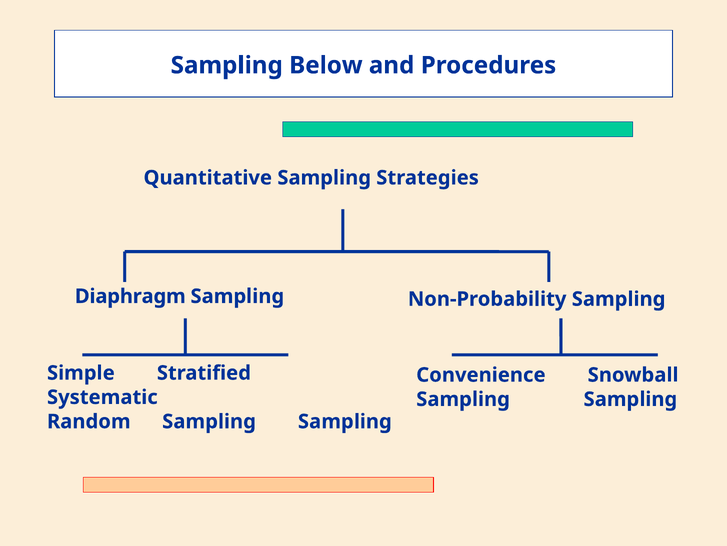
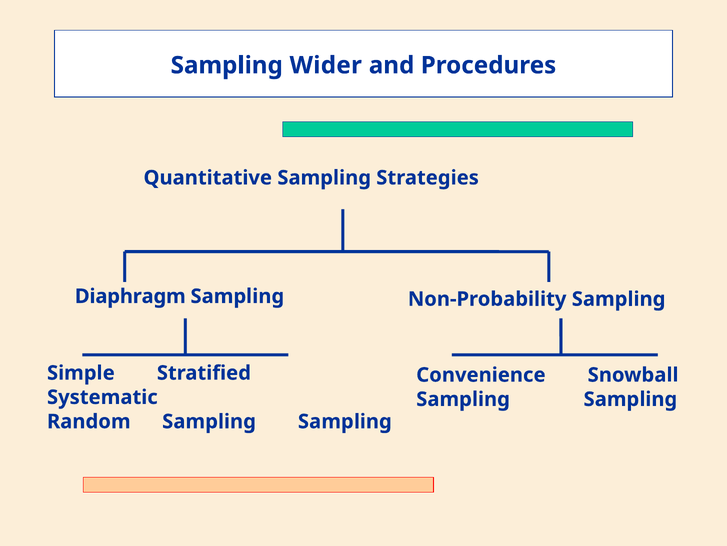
Below: Below -> Wider (326, 65)
